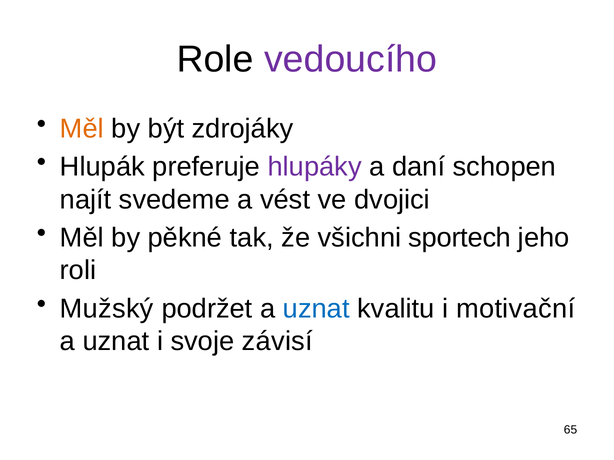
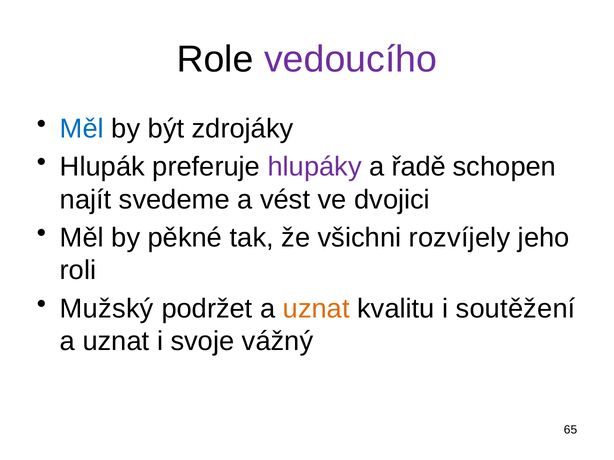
Měl colour: orange -> blue (82, 129)
daní: daní -> řadě (419, 167)
sportech: sportech -> rozvíjely (460, 238)
uznat colour: blue -> orange (316, 309)
motivační: motivační -> soutěžení (516, 309)
závisí: závisí -> vážný (278, 342)
